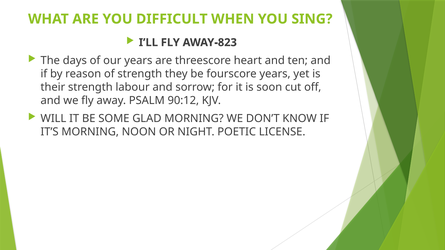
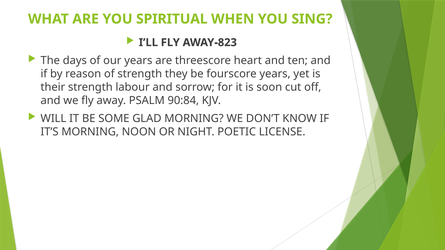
DIFFICULT: DIFFICULT -> SPIRITUAL (172, 19)
90:12: 90:12 -> 90:84 (183, 101)
